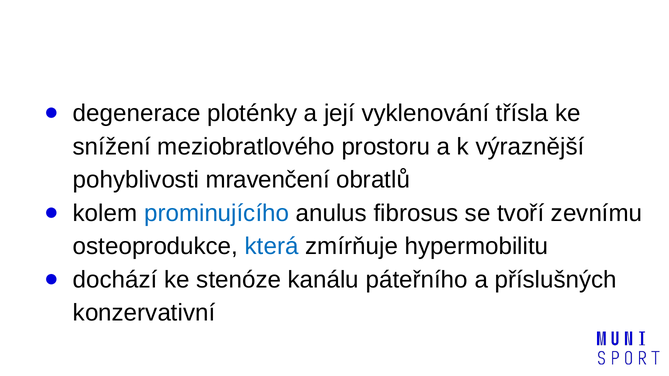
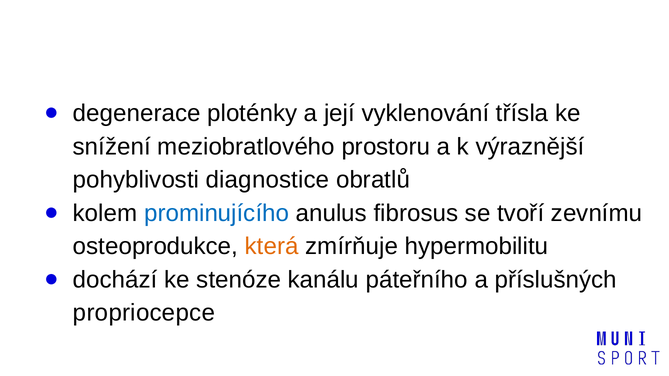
mravenčení: mravenčení -> diagnostice (268, 180)
která colour: blue -> orange (272, 247)
konzervativní: konzervativní -> propriocepce (144, 313)
